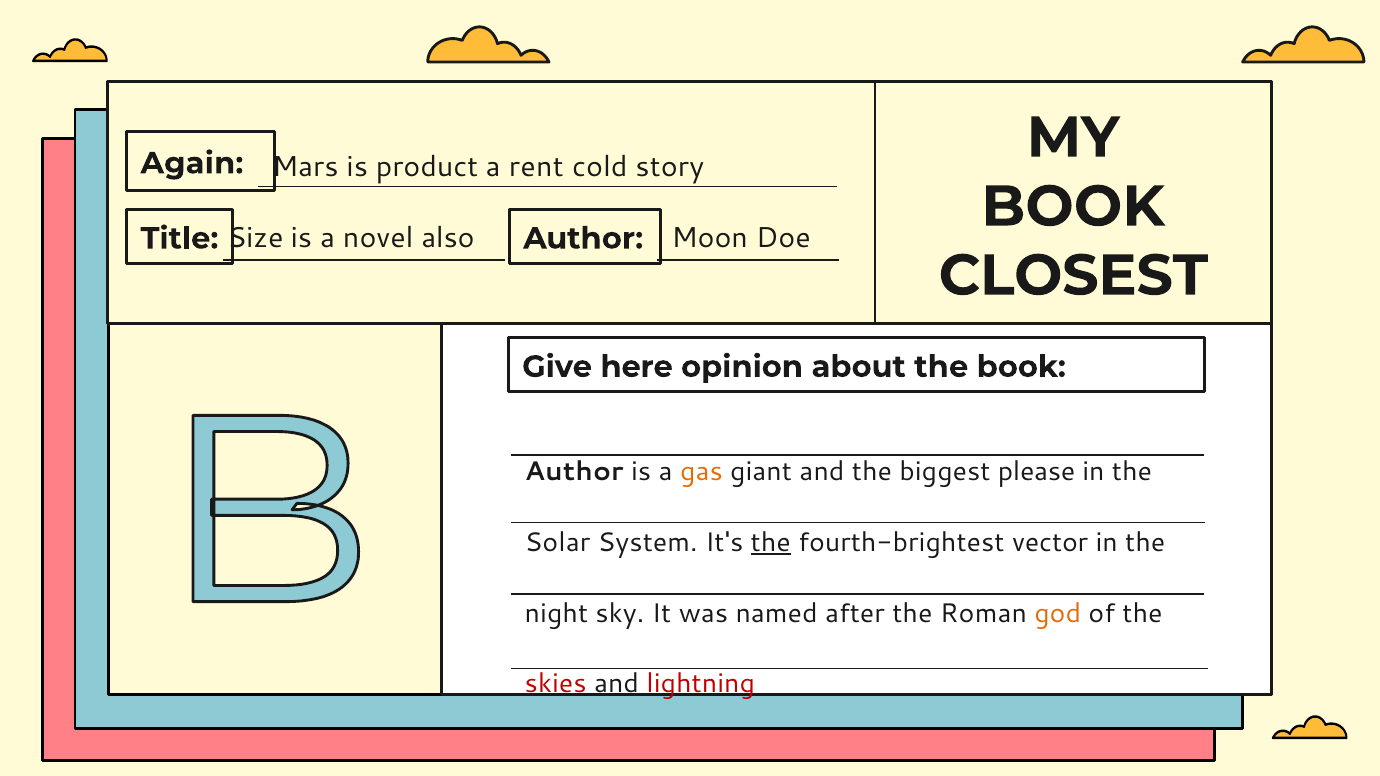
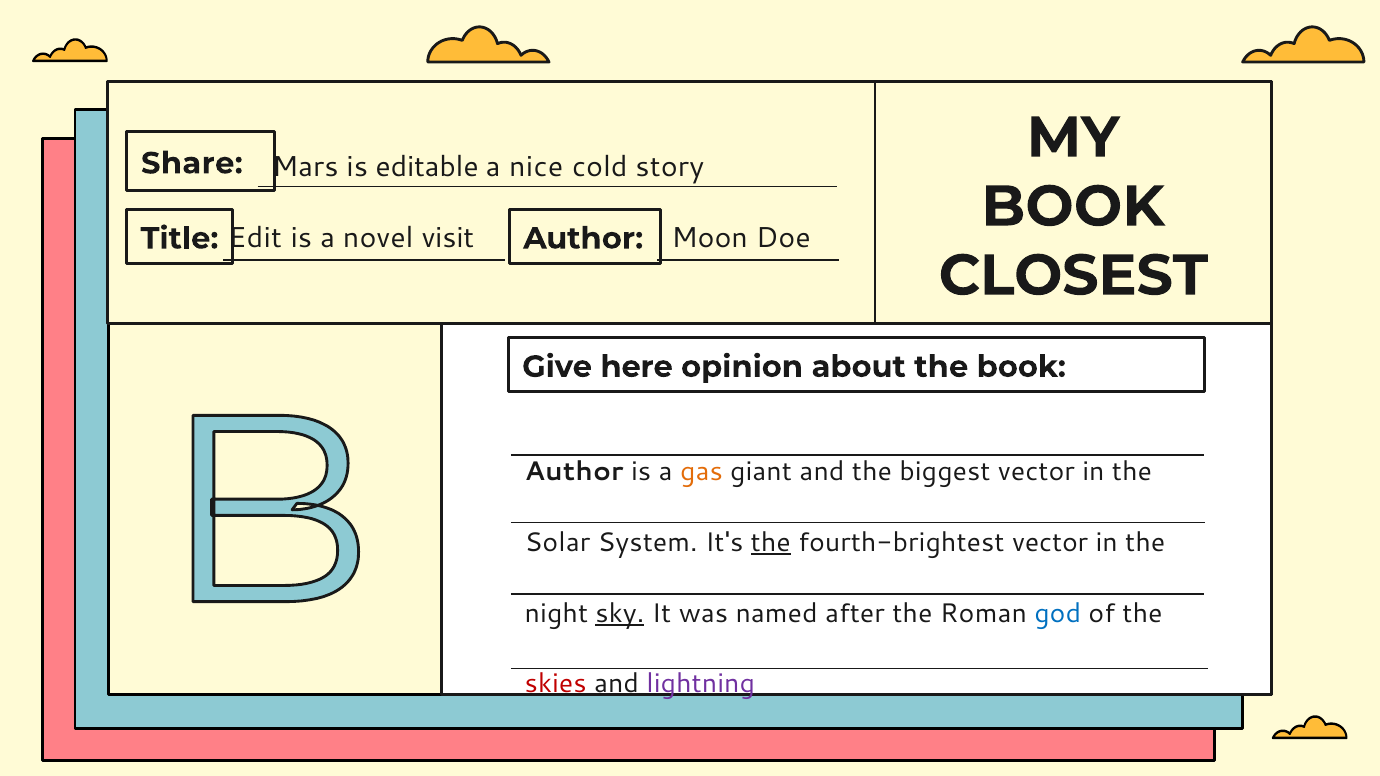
Again: Again -> Share (192, 163)
product: product -> editable (427, 167)
rent: rent -> nice (536, 167)
Size: Size -> Edit (255, 238)
also: also -> visit (448, 238)
biggest please: please -> vector (1036, 472)
sky underline: none -> present (620, 613)
god colour: orange -> blue (1058, 613)
lightning colour: red -> purple (701, 684)
